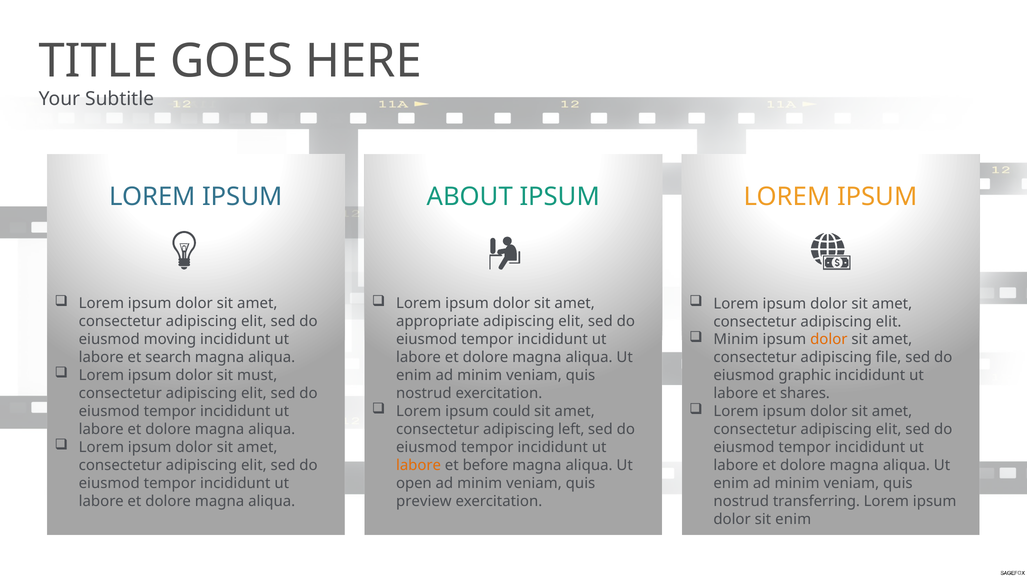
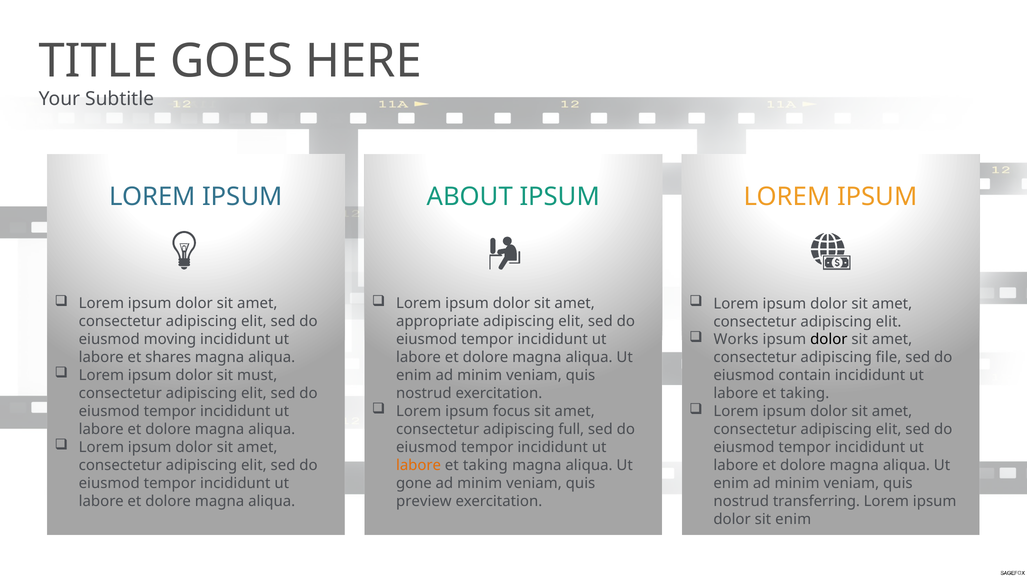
Minim: Minim -> Works (736, 339)
dolor colour: orange -> black (829, 339)
search: search -> shares (168, 357)
graphic: graphic -> contain (805, 375)
shares: shares -> taking (805, 393)
could: could -> focus (512, 411)
left: left -> full (571, 429)
before: before -> taking (485, 465)
open: open -> gone (414, 483)
